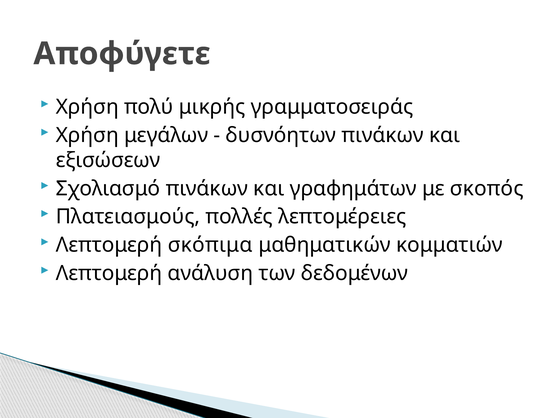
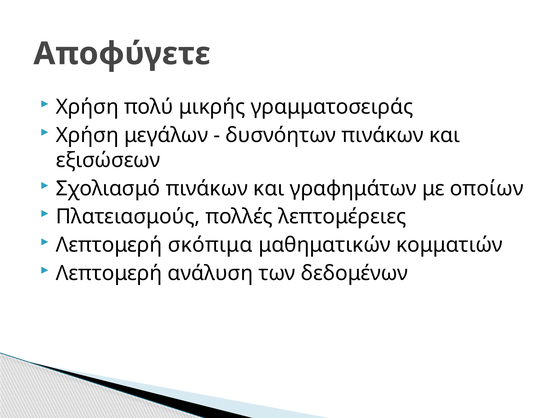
σκοπός: σκοπός -> οποίων (487, 189)
